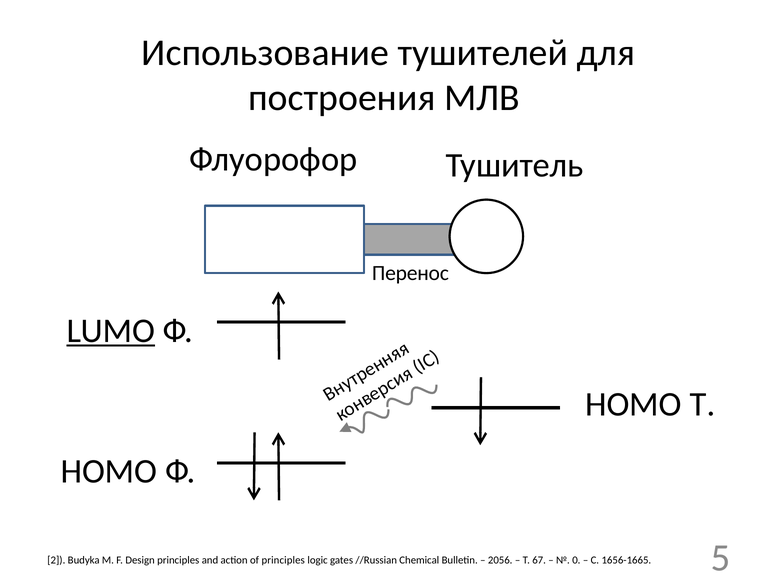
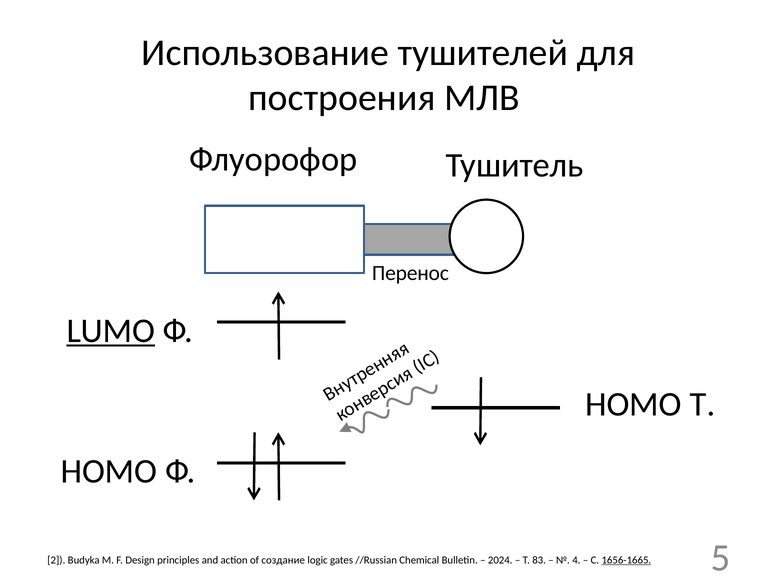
of principles: principles -> создание (283, 560)
2056: 2056 -> 2024 (500, 560)
67: 67 -> 83 (539, 560)
0: 0 -> 4 (576, 560)
1656-1665 underline: none -> present (626, 560)
